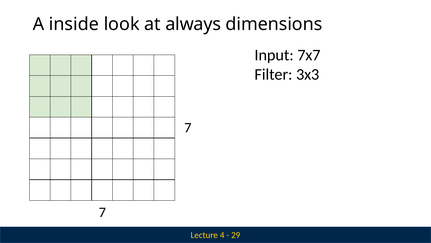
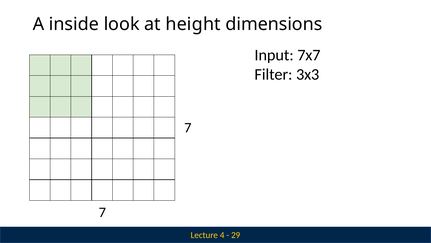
always: always -> height (193, 24)
